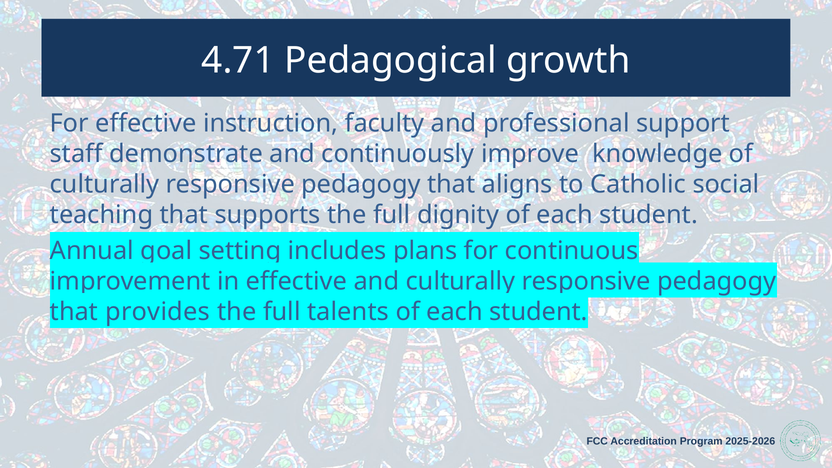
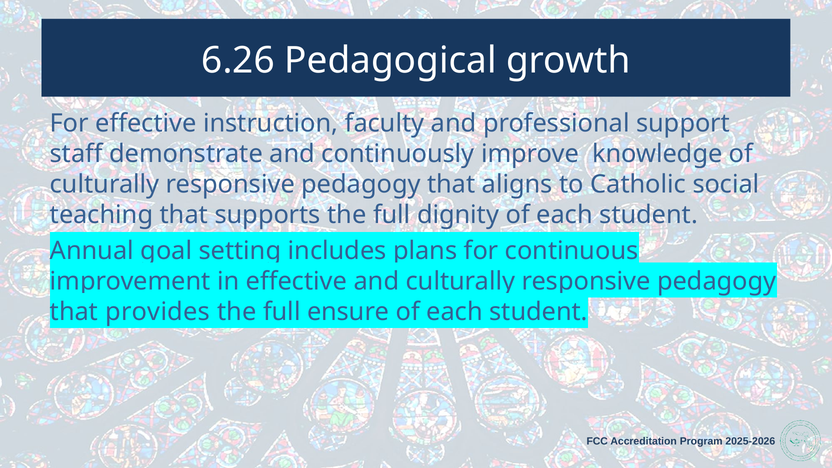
4.71: 4.71 -> 6.26 (238, 60)
talents: talents -> ensure (348, 312)
